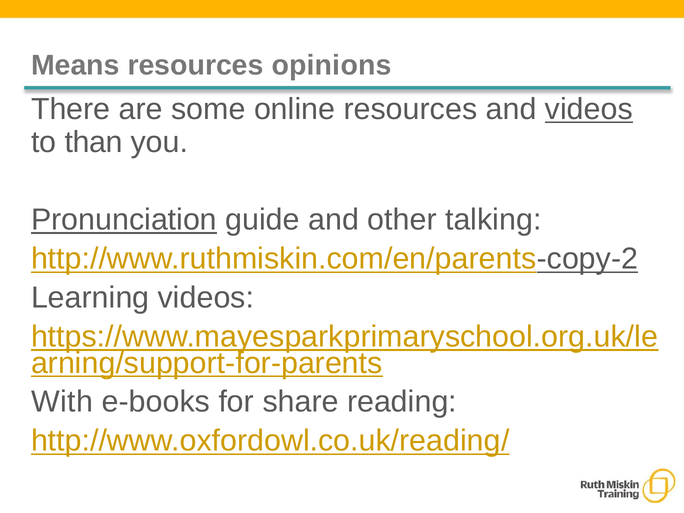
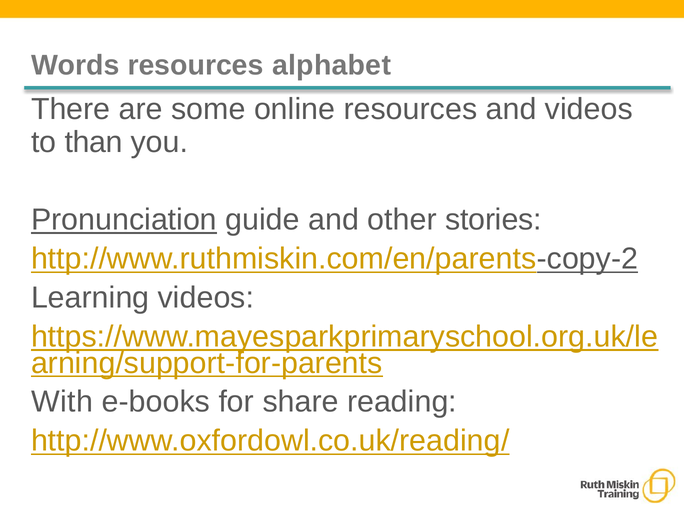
Means: Means -> Words (75, 65)
opinions: opinions -> alphabet (332, 65)
videos underline: present -> none (589, 109)
talking: talking -> stories (493, 220)
